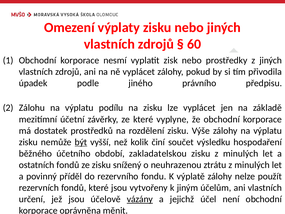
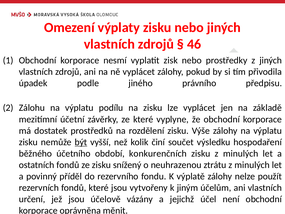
60: 60 -> 46 (194, 44)
zakladatelskou: zakladatelskou -> konkurenčních (158, 153)
vázány underline: present -> none (140, 199)
